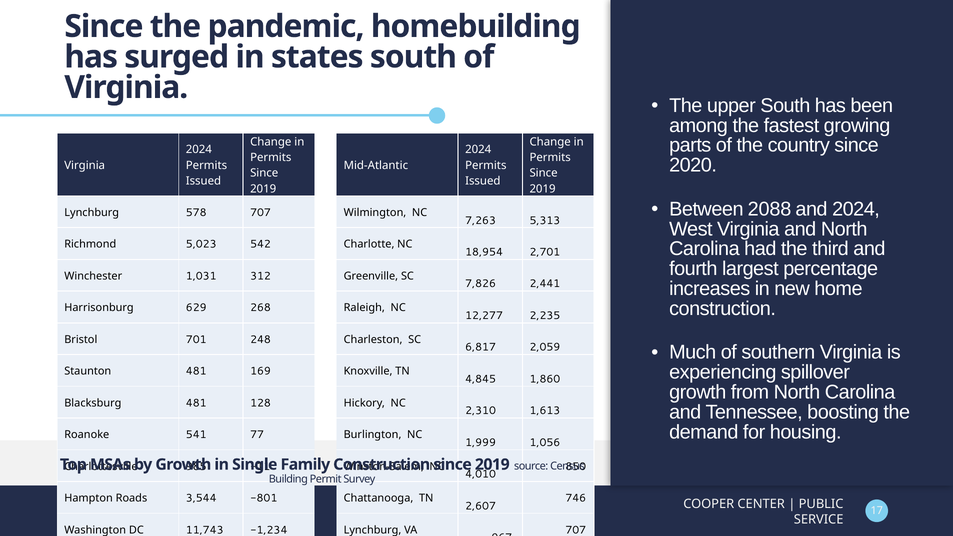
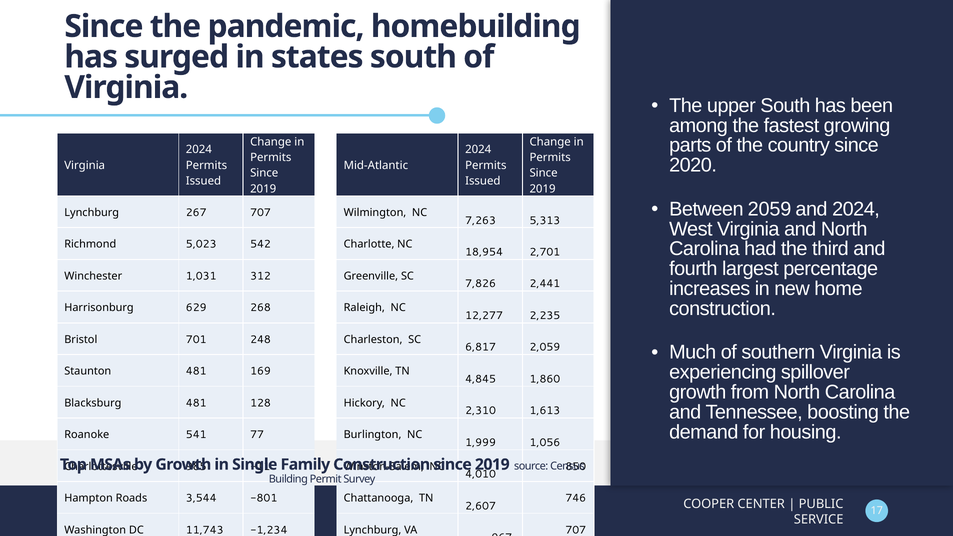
2088: 2088 -> 2059 (770, 209)
578: 578 -> 267 (196, 213)
